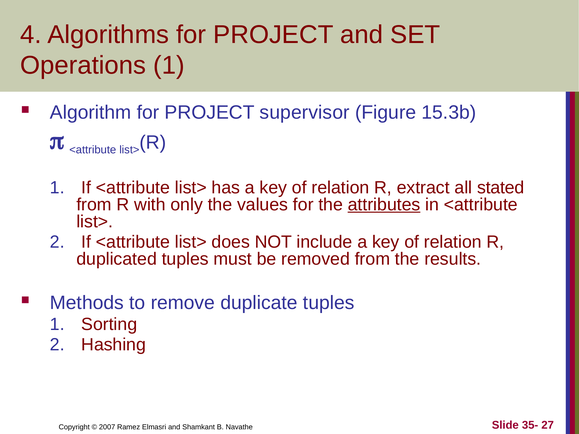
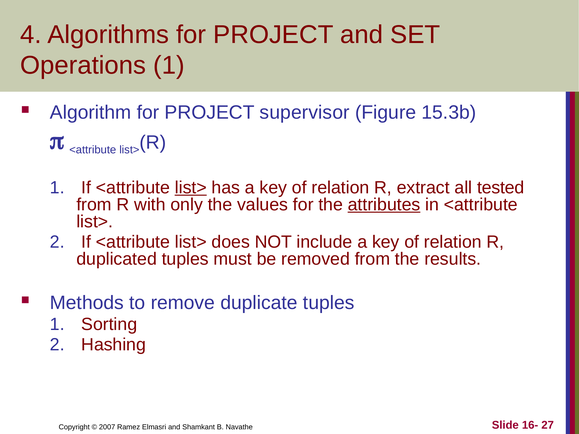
list> underline: none -> present (191, 188)
stated: stated -> tested (501, 188)
35-: 35- -> 16- (530, 425)
